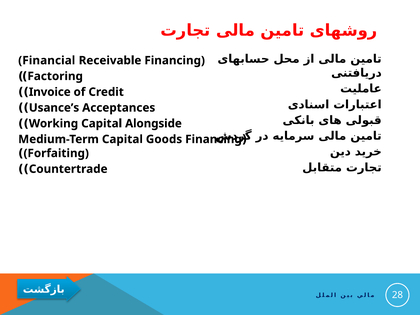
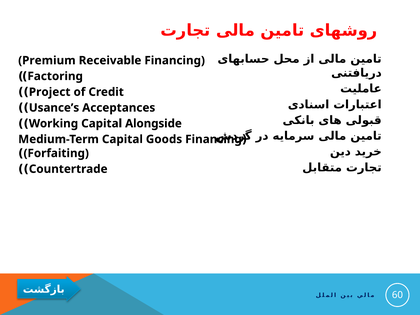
Financial: Financial -> Premium (49, 60)
Invoice: Invoice -> Project (50, 92)
28: 28 -> 60 (397, 295)
